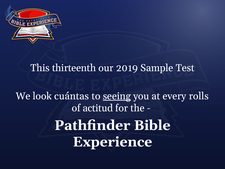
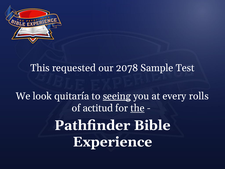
thirteenth: thirteenth -> requested (74, 68)
2019: 2019 -> 2078 (127, 68)
cuántas: cuántas -> quitaría (72, 96)
the underline: none -> present (137, 108)
